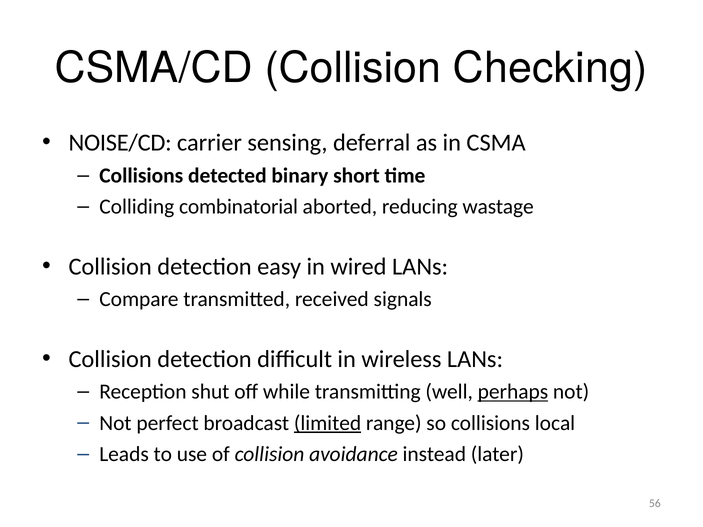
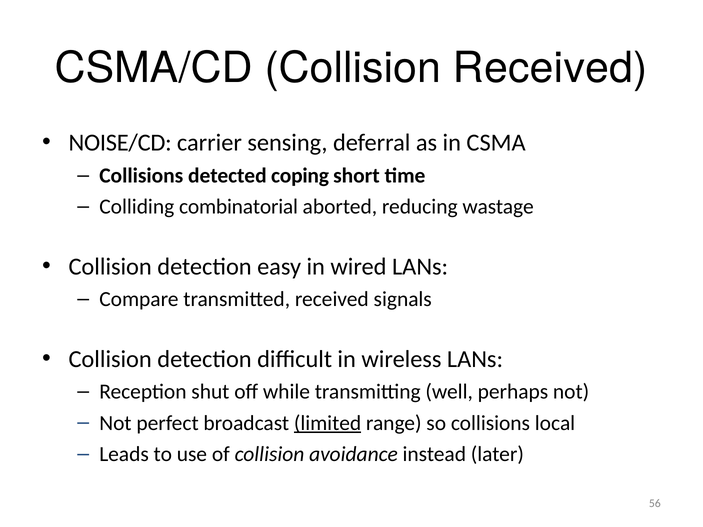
Collision Checking: Checking -> Received (550, 68)
binary: binary -> coping (300, 176)
perhaps underline: present -> none (513, 392)
